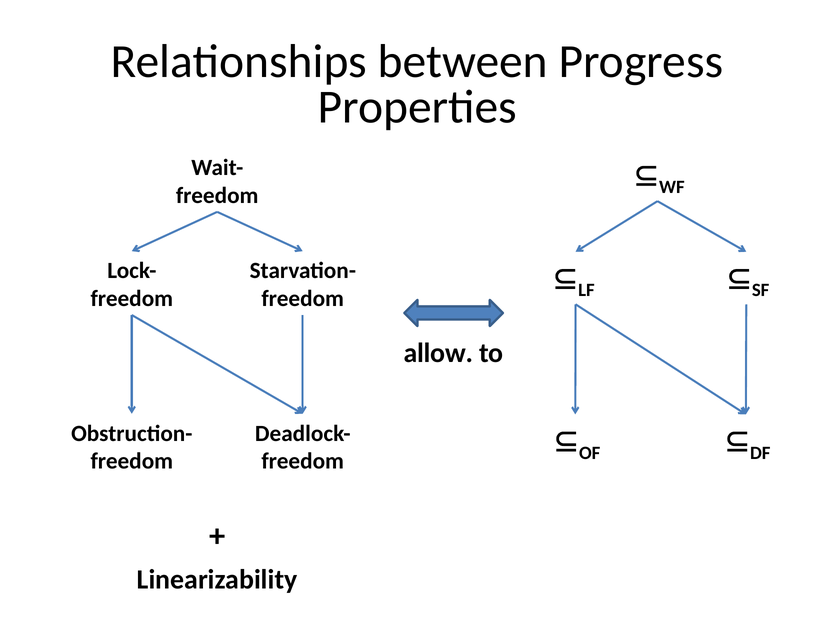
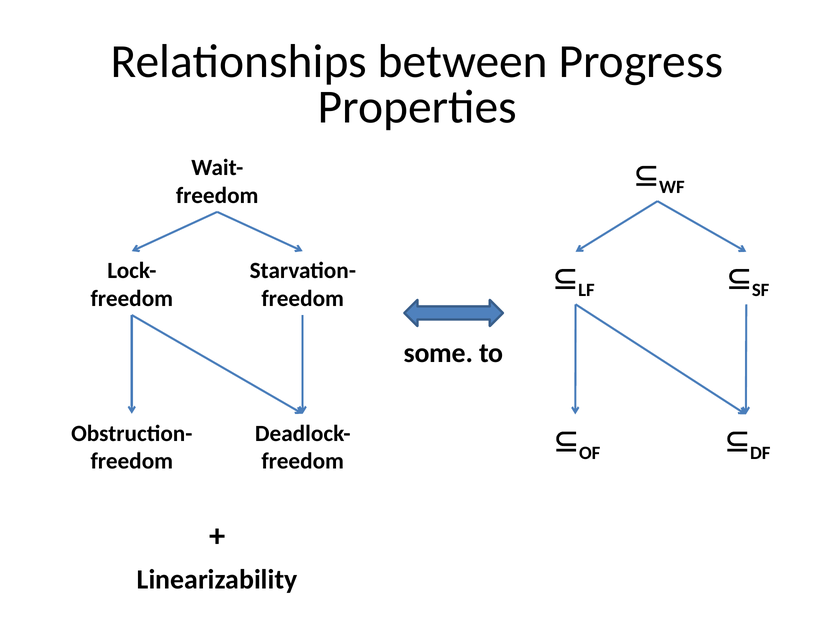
allow: allow -> some (438, 353)
